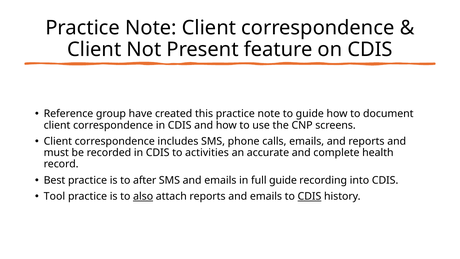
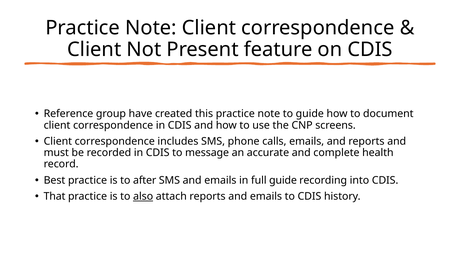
activities: activities -> message (207, 153)
Tool: Tool -> That (55, 196)
CDIS underline: present -> none (309, 196)
